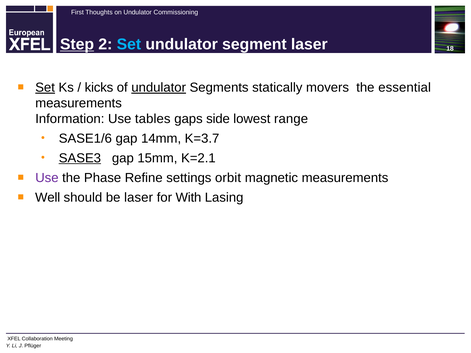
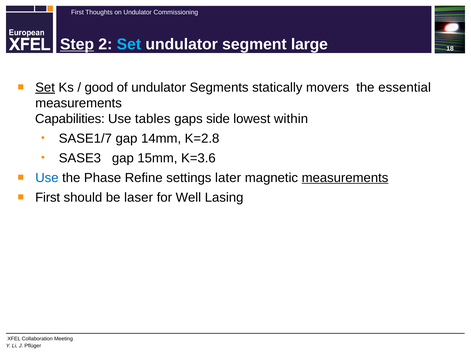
segment laser: laser -> large (309, 44)
kicks: kicks -> good (99, 88)
undulator underline: present -> none (159, 88)
Information: Information -> Capabilities (70, 119)
range: range -> within (291, 119)
SASE1/6: SASE1/6 -> SASE1/7 (85, 139)
K=3.7: K=3.7 -> K=2.8 (202, 139)
SASE3 underline: present -> none (80, 158)
K=2.1: K=2.1 -> K=3.6 (198, 158)
Use colour: purple -> blue (47, 178)
orbit: orbit -> later (228, 178)
measurements underline: none -> present (345, 178)
Well: Well -> First (48, 198)
With: With -> Well (188, 198)
